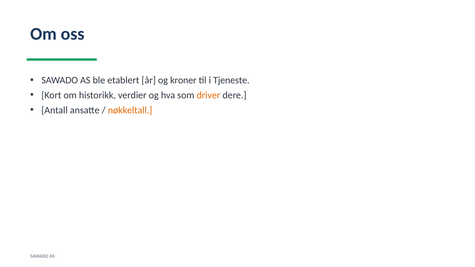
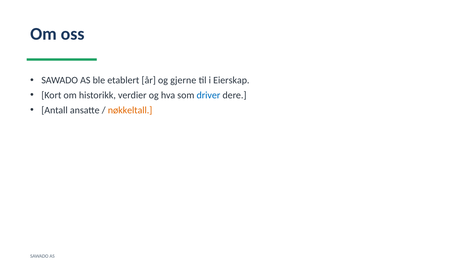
kroner: kroner -> gjerne (183, 80)
Tjeneste: Tjeneste -> Eierskap (231, 80)
driver colour: orange -> blue (208, 95)
